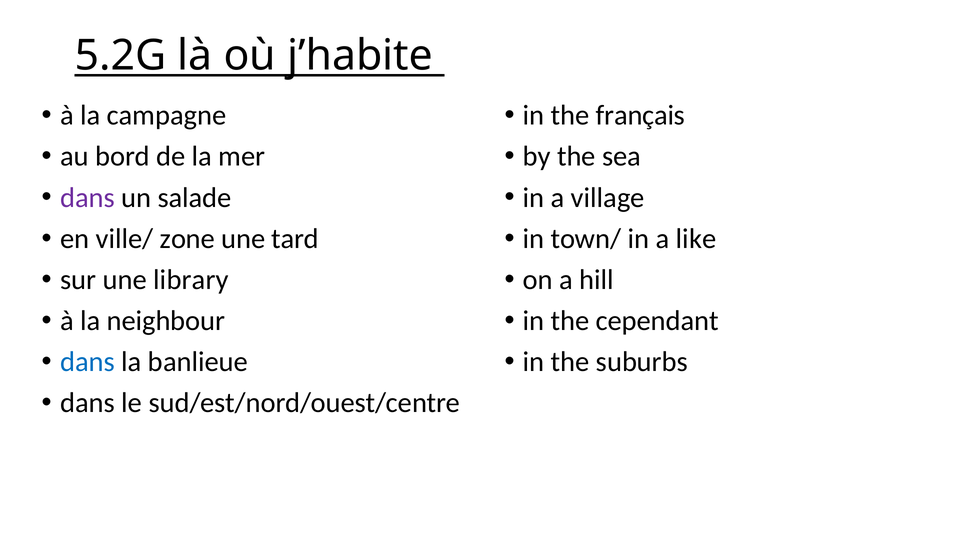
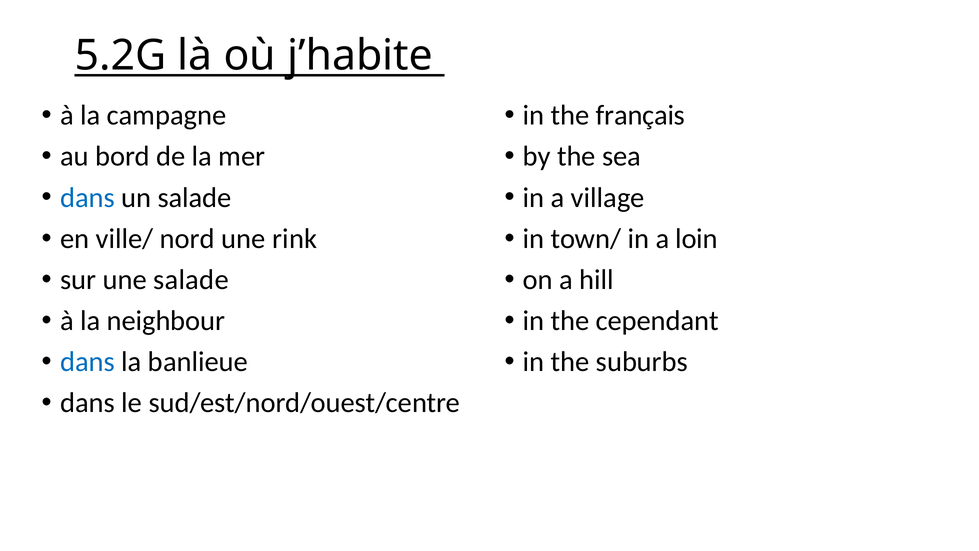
dans colour: purple -> blue (88, 198)
zone: zone -> nord (187, 239)
tard: tard -> rink (295, 239)
like: like -> loin (696, 239)
une library: library -> salade (191, 280)
